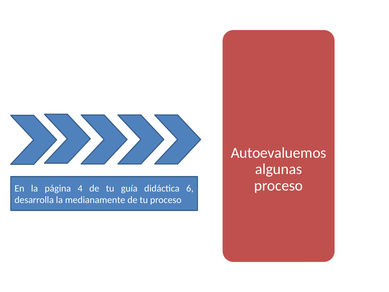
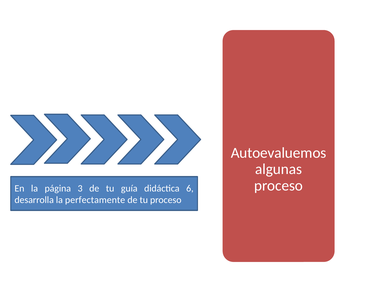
4: 4 -> 3 (80, 188)
medianamente: medianamente -> perfectamente (95, 200)
